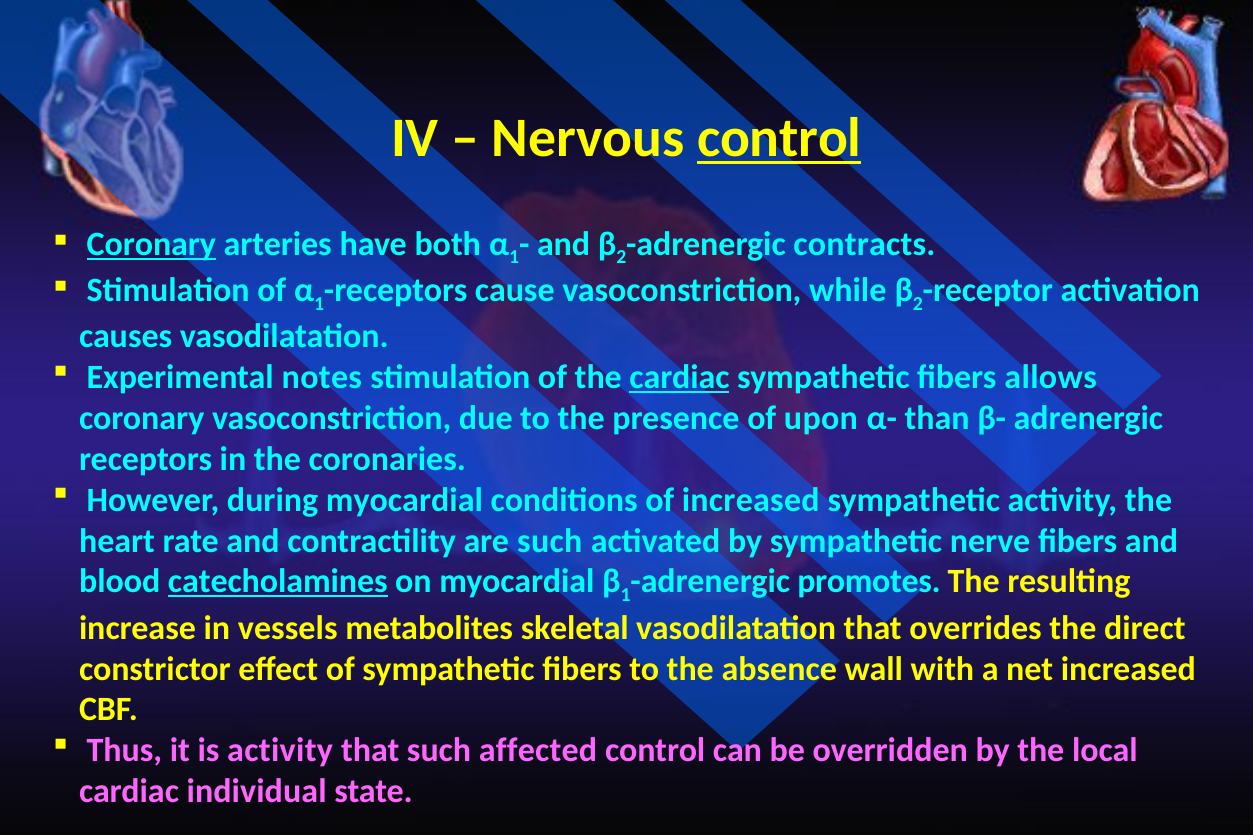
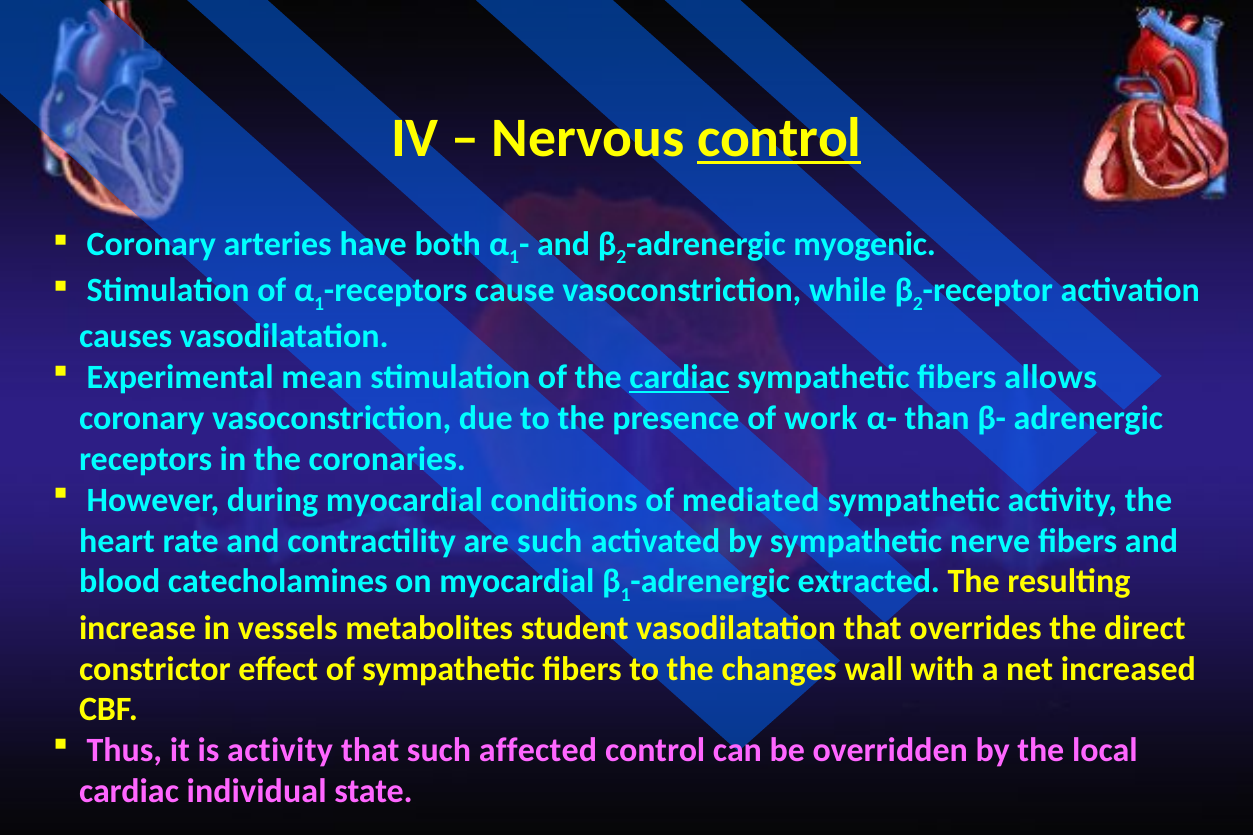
Coronary underline: present -> none (151, 244)
contracts: contracts -> myogenic (865, 244)
notes: notes -> mean (322, 378)
upon: upon -> work (821, 419)
of increased: increased -> mediated (751, 500)
catecholamines underline: present -> none (278, 582)
promotes: promotes -> extracted (869, 582)
skeletal: skeletal -> student (575, 628)
absence: absence -> changes (779, 669)
